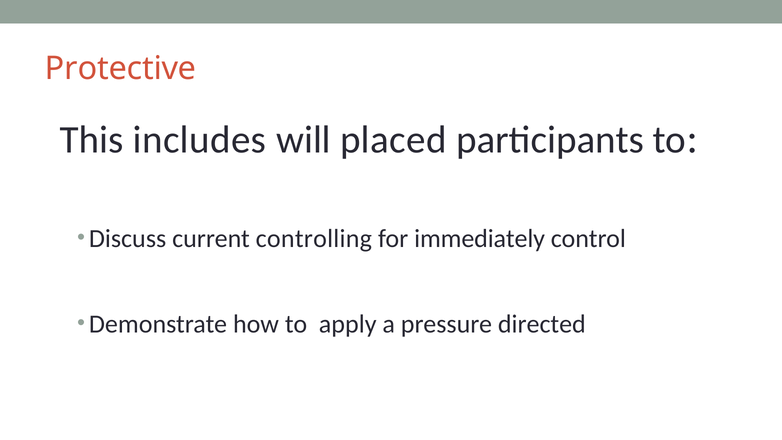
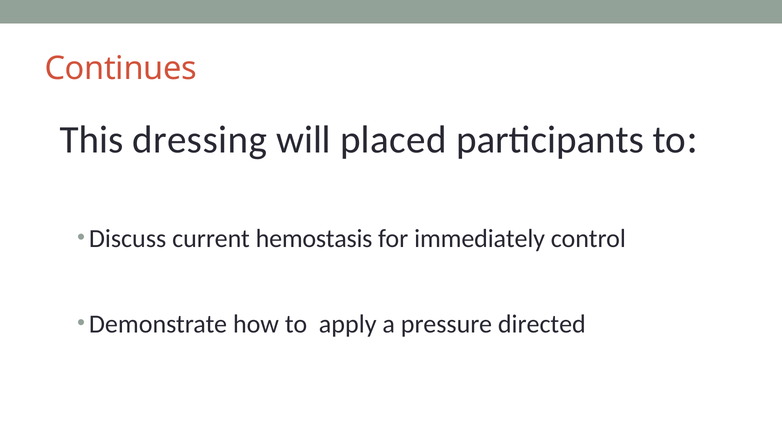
Protective: Protective -> Continues (121, 68)
includes: includes -> dressing (200, 140)
controlling: controlling -> hemostasis (314, 238)
